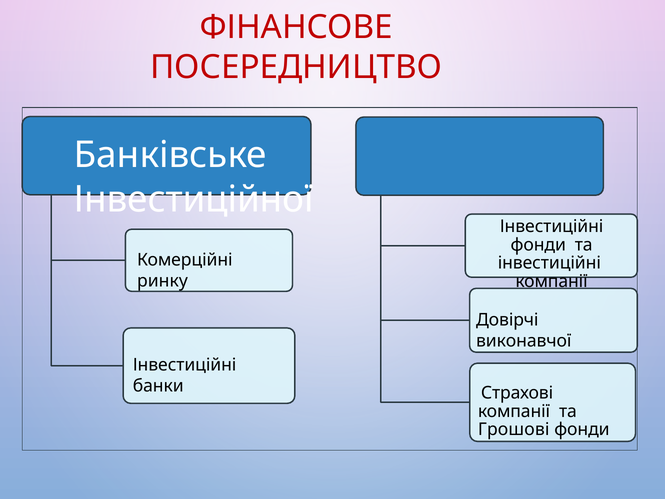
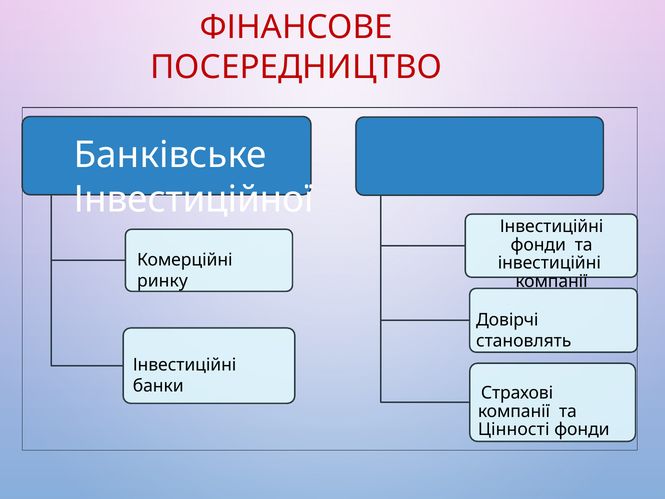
виконавчої: виконавчої -> становлять (524, 341)
Грошові: Грошові -> Цінності (514, 429)
